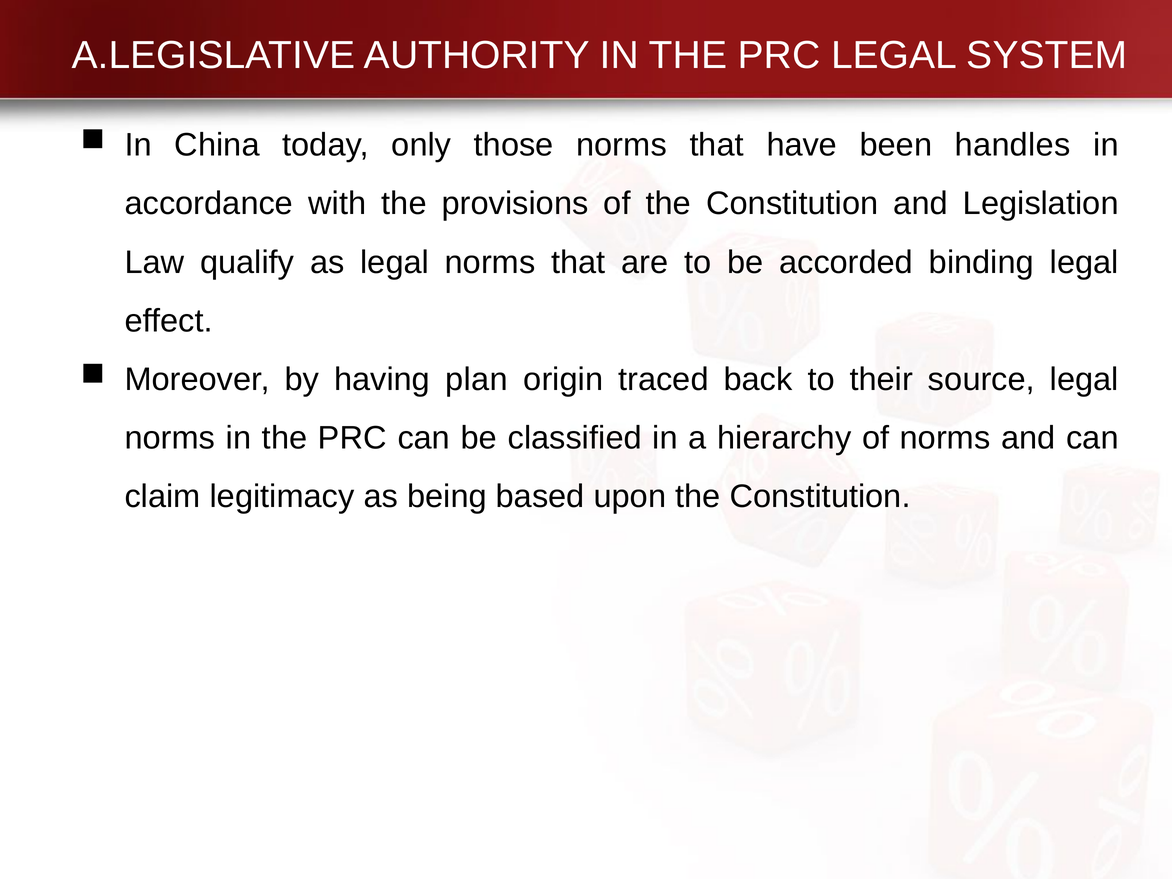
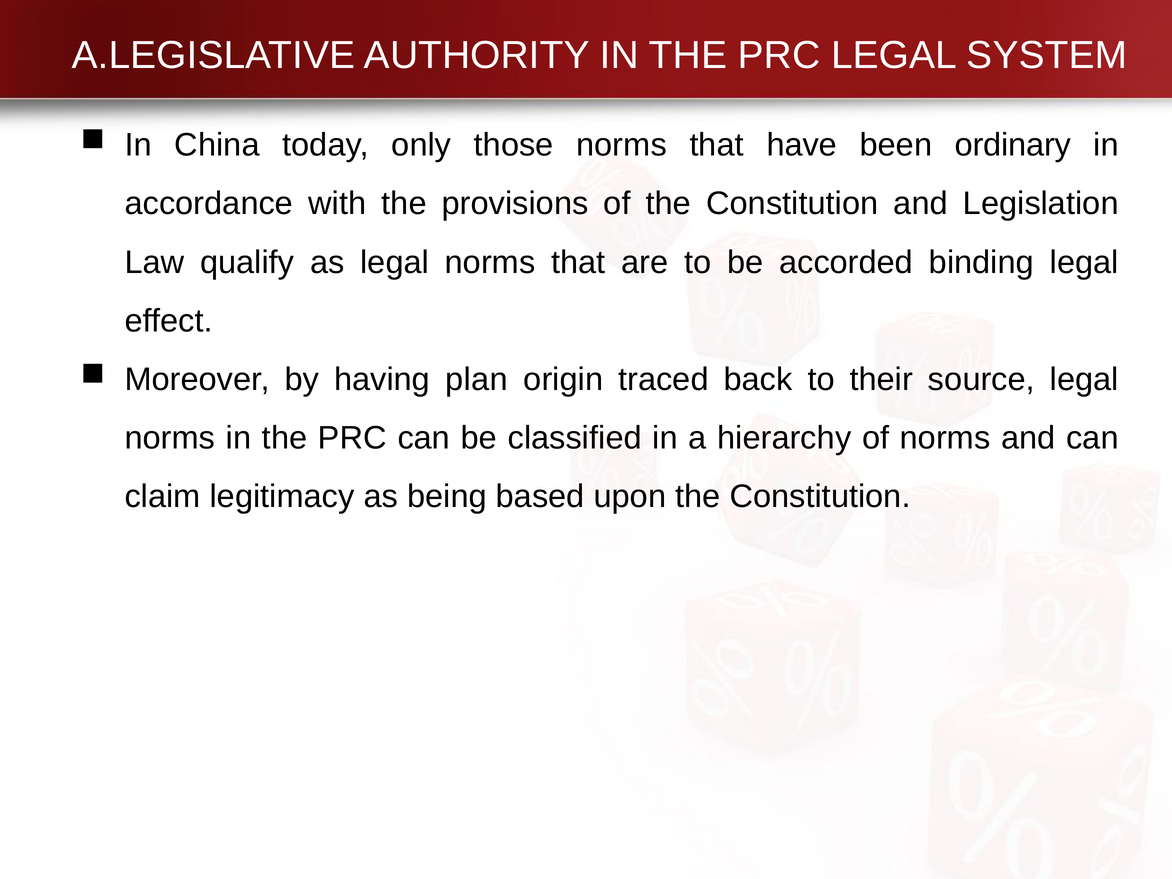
handles: handles -> ordinary (1013, 145)
